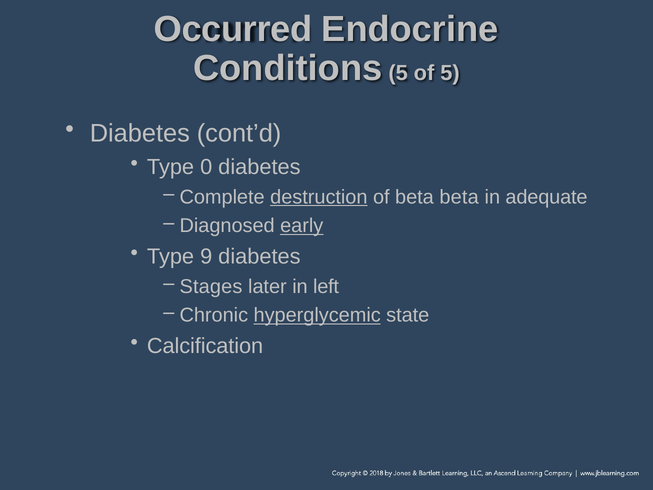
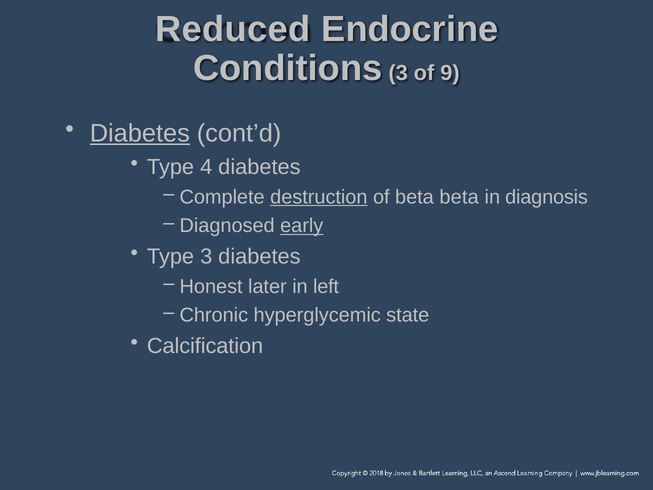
Occurred: Occurred -> Reduced (233, 29)
Conditions 5: 5 -> 3 (398, 73)
of 5: 5 -> 9 (450, 73)
Diabetes underline: none -> present (140, 133)
0: 0 -> 4 (206, 167)
adequate: adequate -> diagnosis (547, 197)
Type 9: 9 -> 3 (206, 256)
Stages: Stages -> Honest (211, 286)
hyperglycemic underline: present -> none (317, 315)
